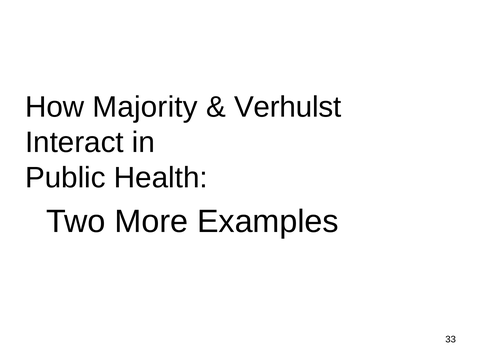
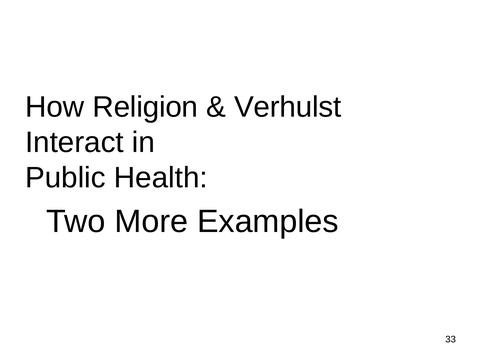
Majority: Majority -> Religion (145, 107)
